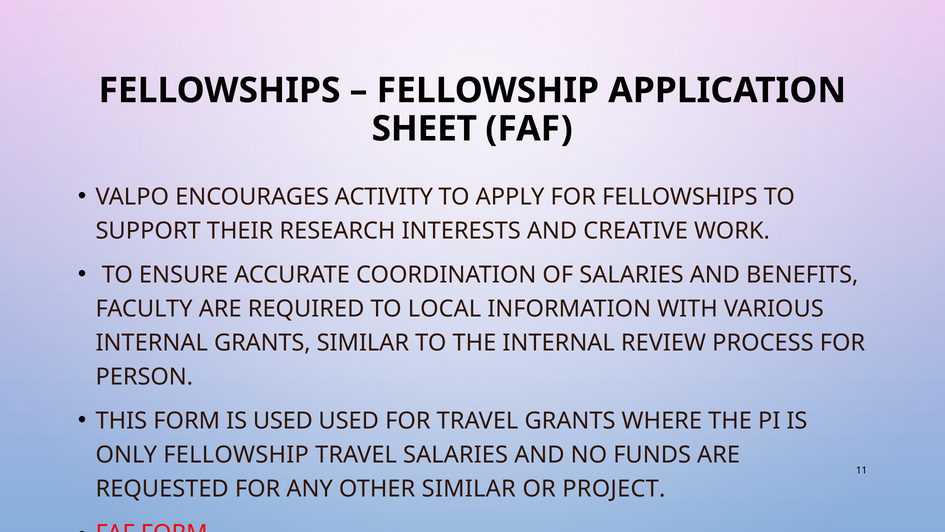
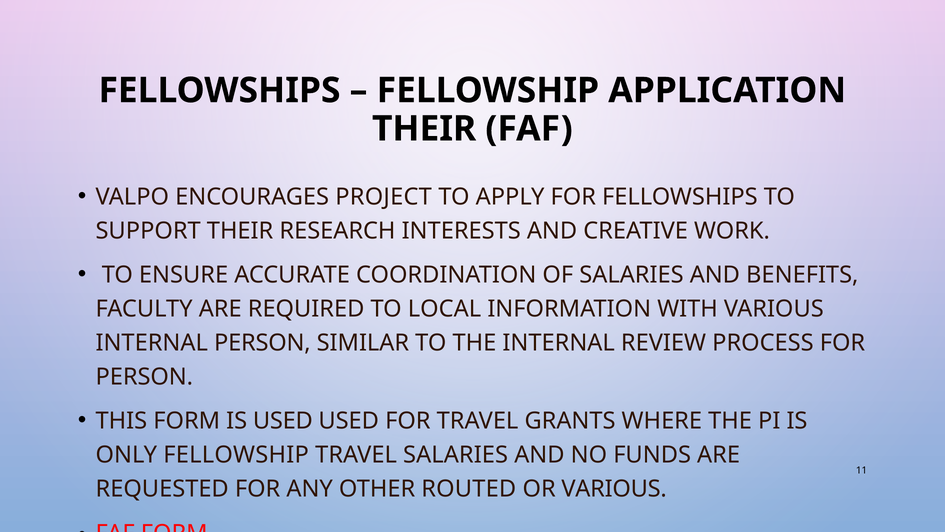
SHEET: SHEET -> THEIR (424, 129)
ACTIVITY: ACTIVITY -> PROJECT (384, 197)
INTERNAL GRANTS: GRANTS -> PERSON (262, 343)
OTHER SIMILAR: SIMILAR -> ROUTED (469, 489)
OR PROJECT: PROJECT -> VARIOUS (614, 489)
